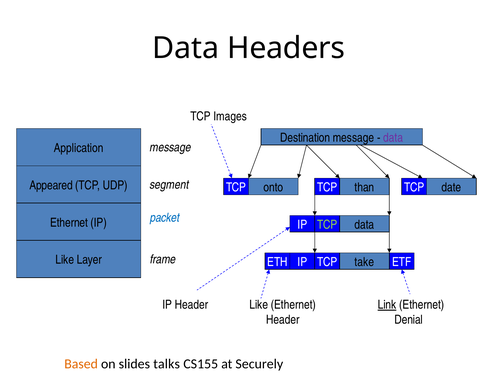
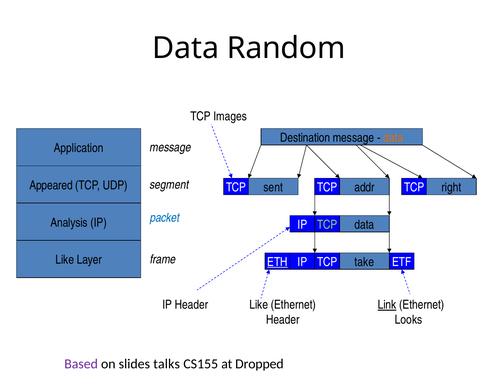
Headers: Headers -> Random (286, 48)
data colour: purple -> orange (393, 138)
onto: onto -> sent (273, 187)
than: than -> addr (364, 187)
date: date -> right (451, 187)
Ethernet: Ethernet -> Analysis (69, 222)
ETH underline: none -> present (277, 262)
Denial: Denial -> Looks (409, 320)
Based colour: orange -> purple (81, 364)
Securely: Securely -> Dropped (259, 364)
